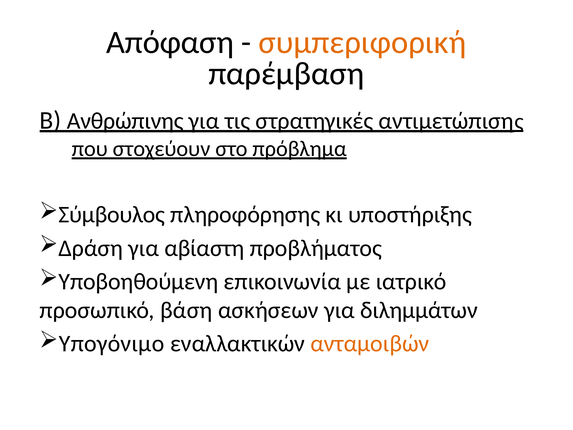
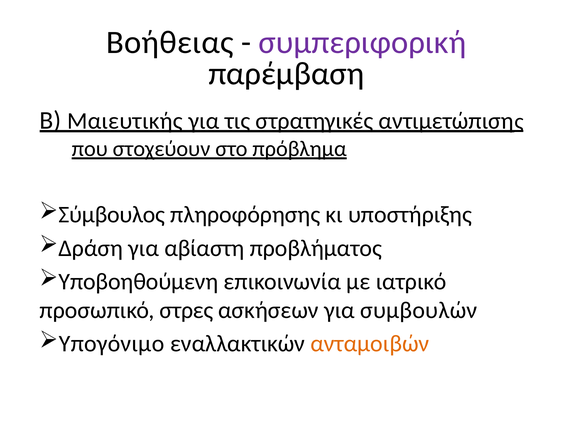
Απόφαση: Απόφαση -> Βοήθειας (170, 42)
συμπεριφορική colour: orange -> purple (362, 42)
Ανθρώπινης: Ανθρώπινης -> Μαιευτικής (125, 121)
βάση: βάση -> στρες (187, 310)
διλημμάτων: διλημμάτων -> συμβουλών (419, 310)
